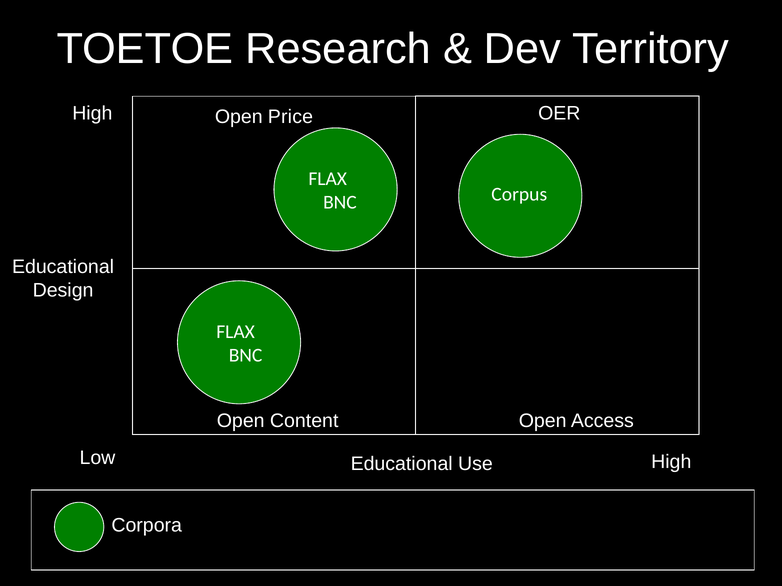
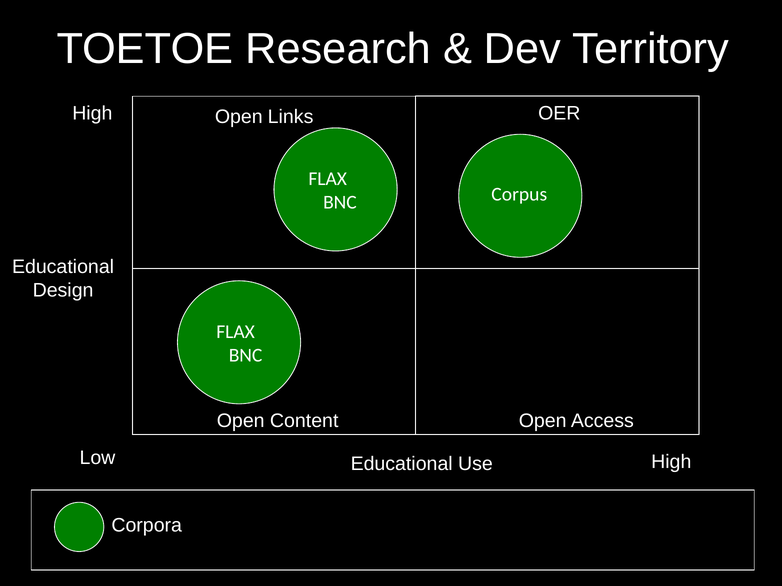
Price: Price -> Links (291, 117)
